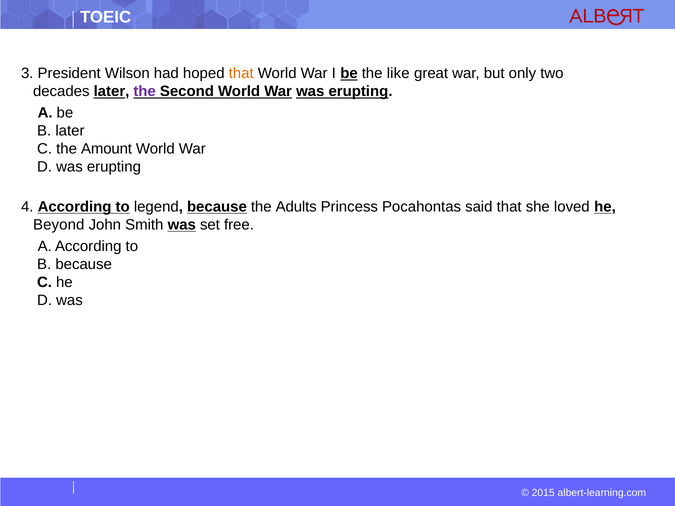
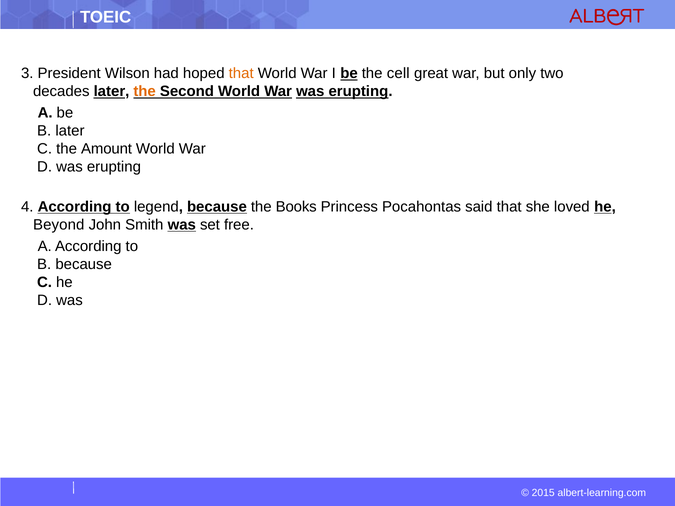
like: like -> cell (398, 73)
the colour: purple -> orange (145, 91)
Adults: Adults -> Books (296, 207)
